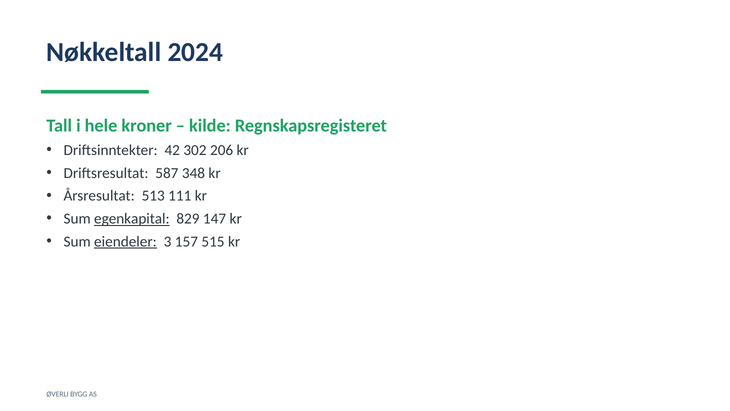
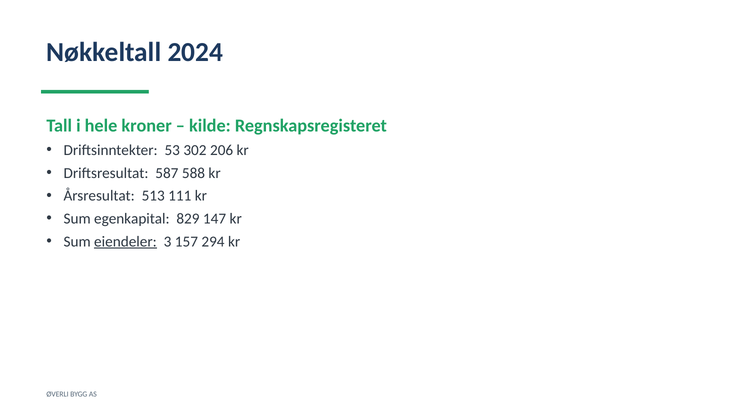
42: 42 -> 53 (172, 150)
348: 348 -> 588 (193, 173)
egenkapital underline: present -> none (132, 219)
515: 515 -> 294 (213, 241)
